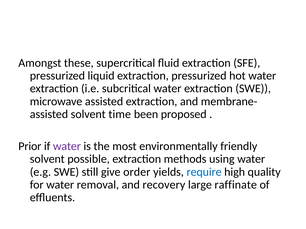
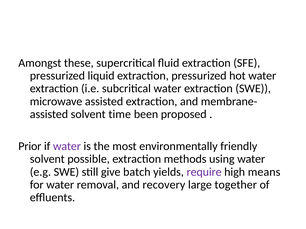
order: order -> batch (137, 172)
require colour: blue -> purple (204, 172)
quality: quality -> means (264, 172)
raffinate: raffinate -> together (236, 185)
